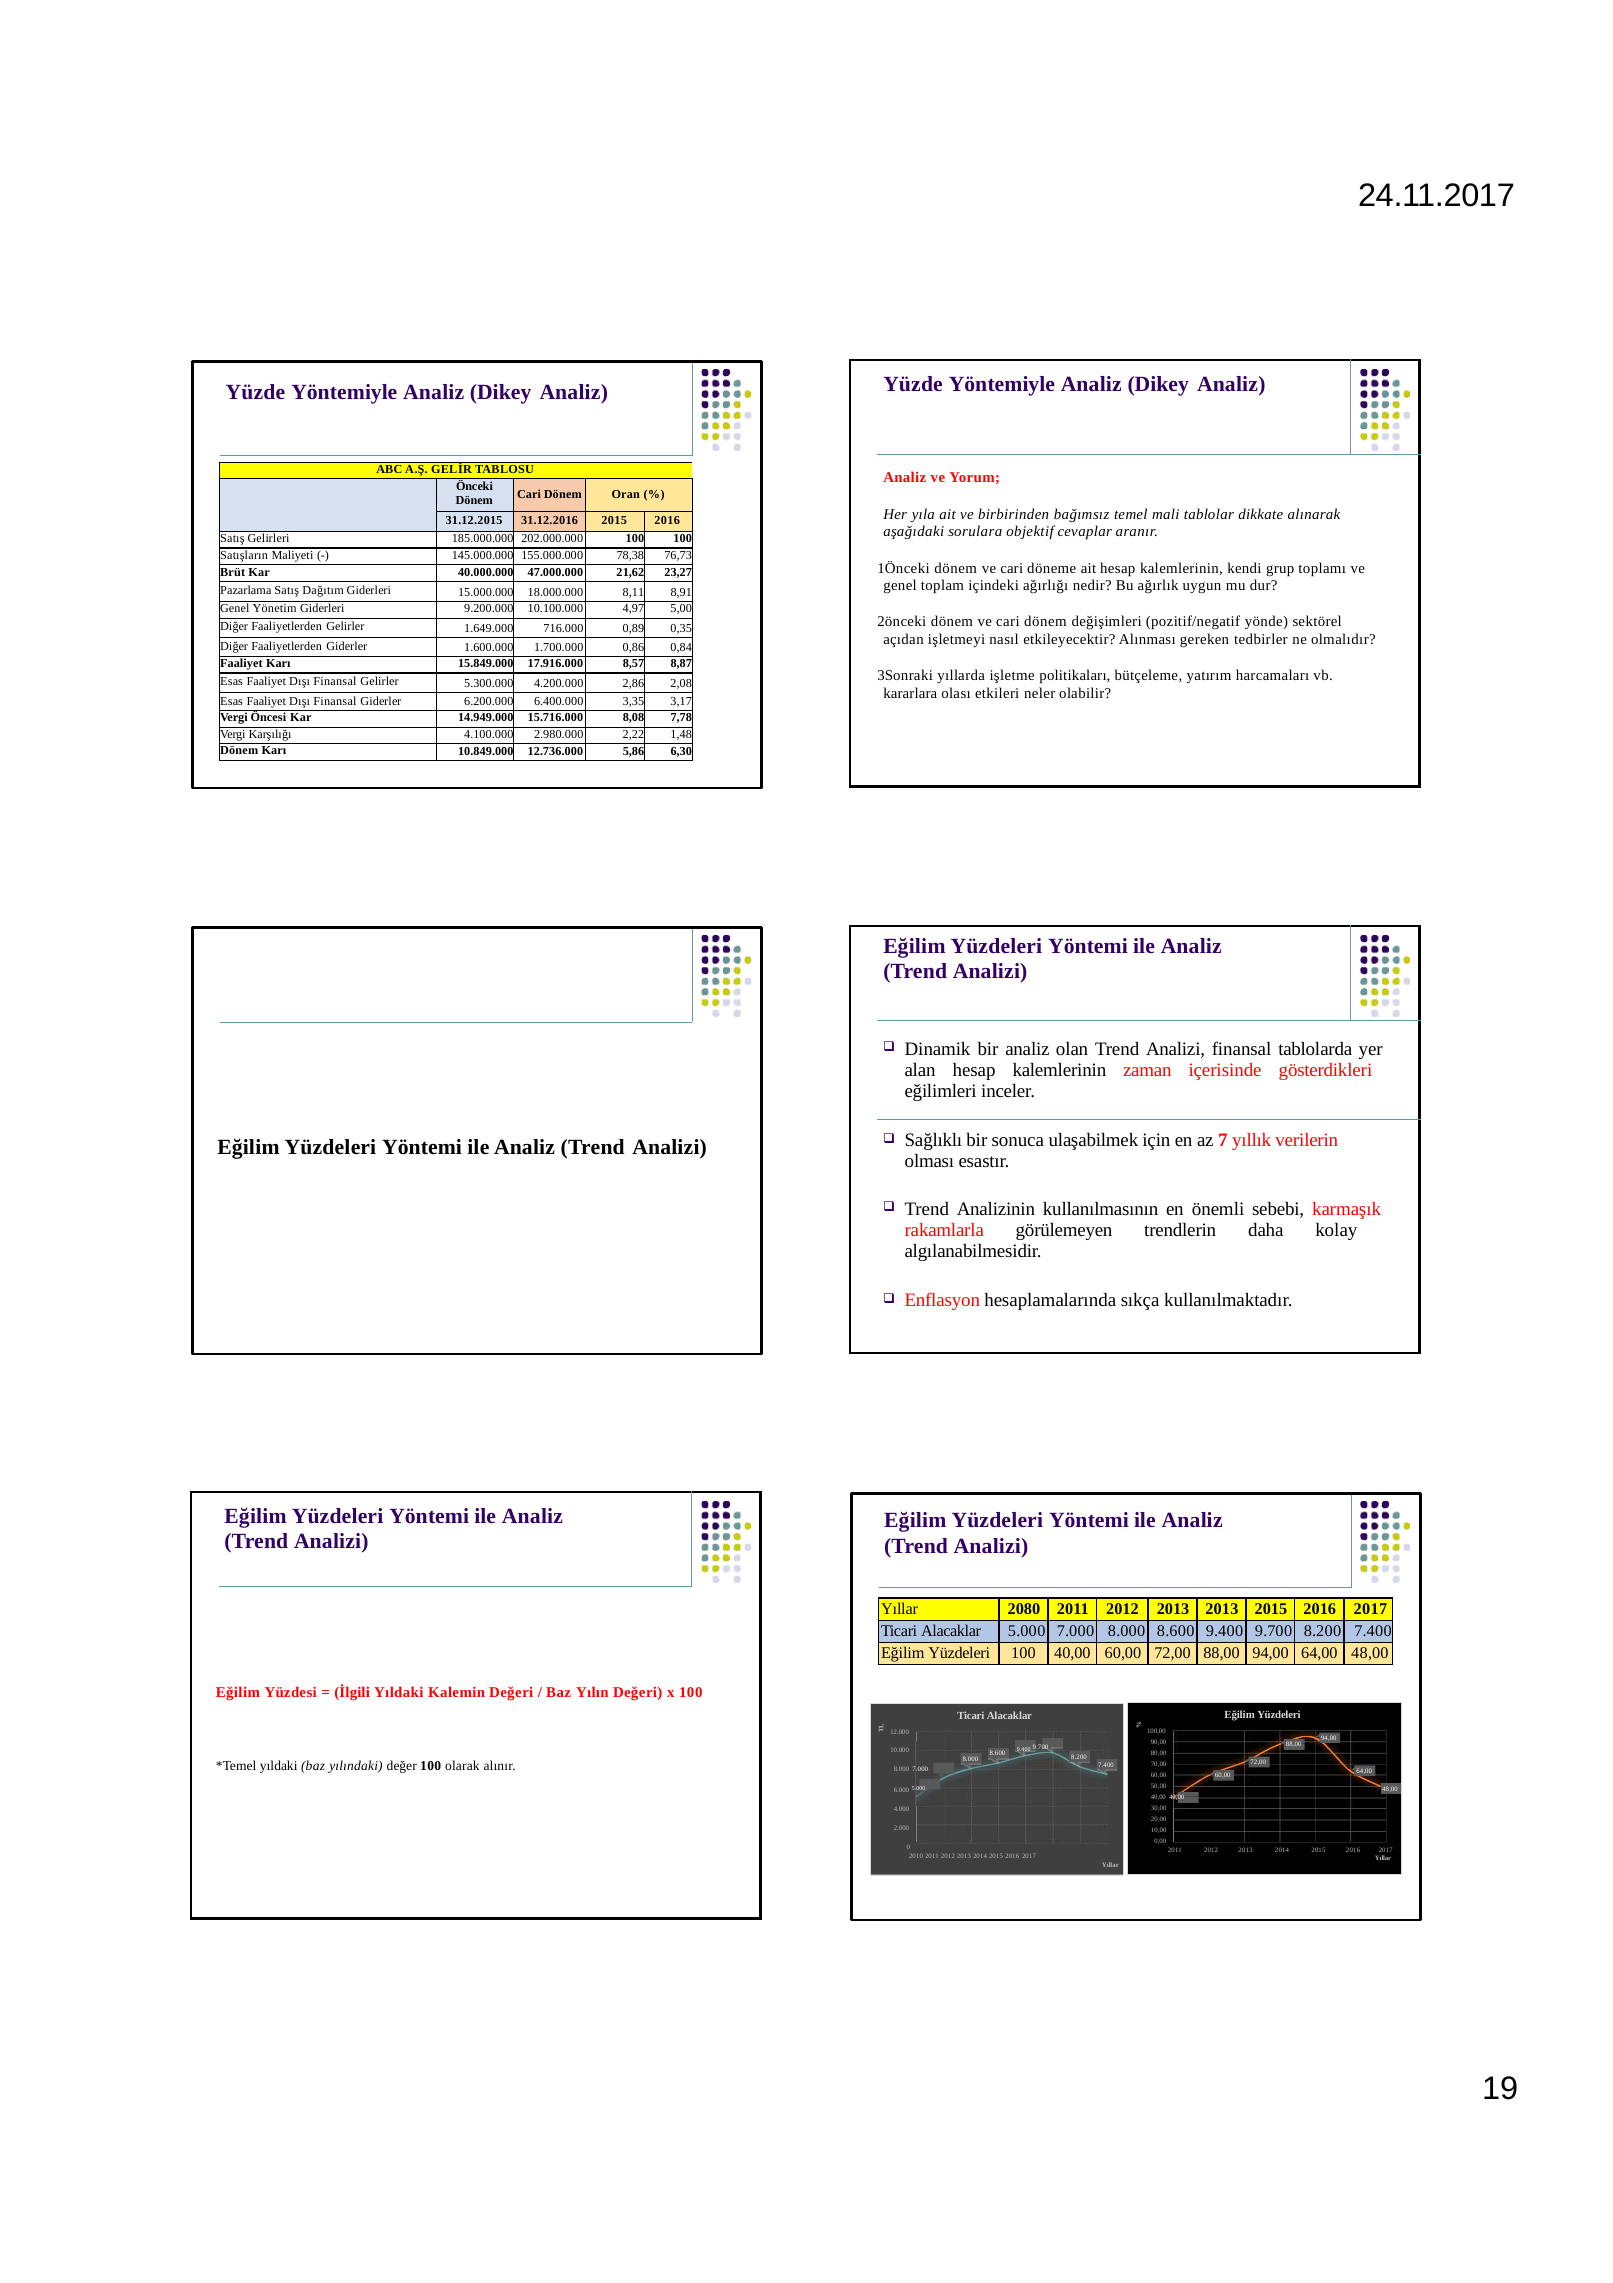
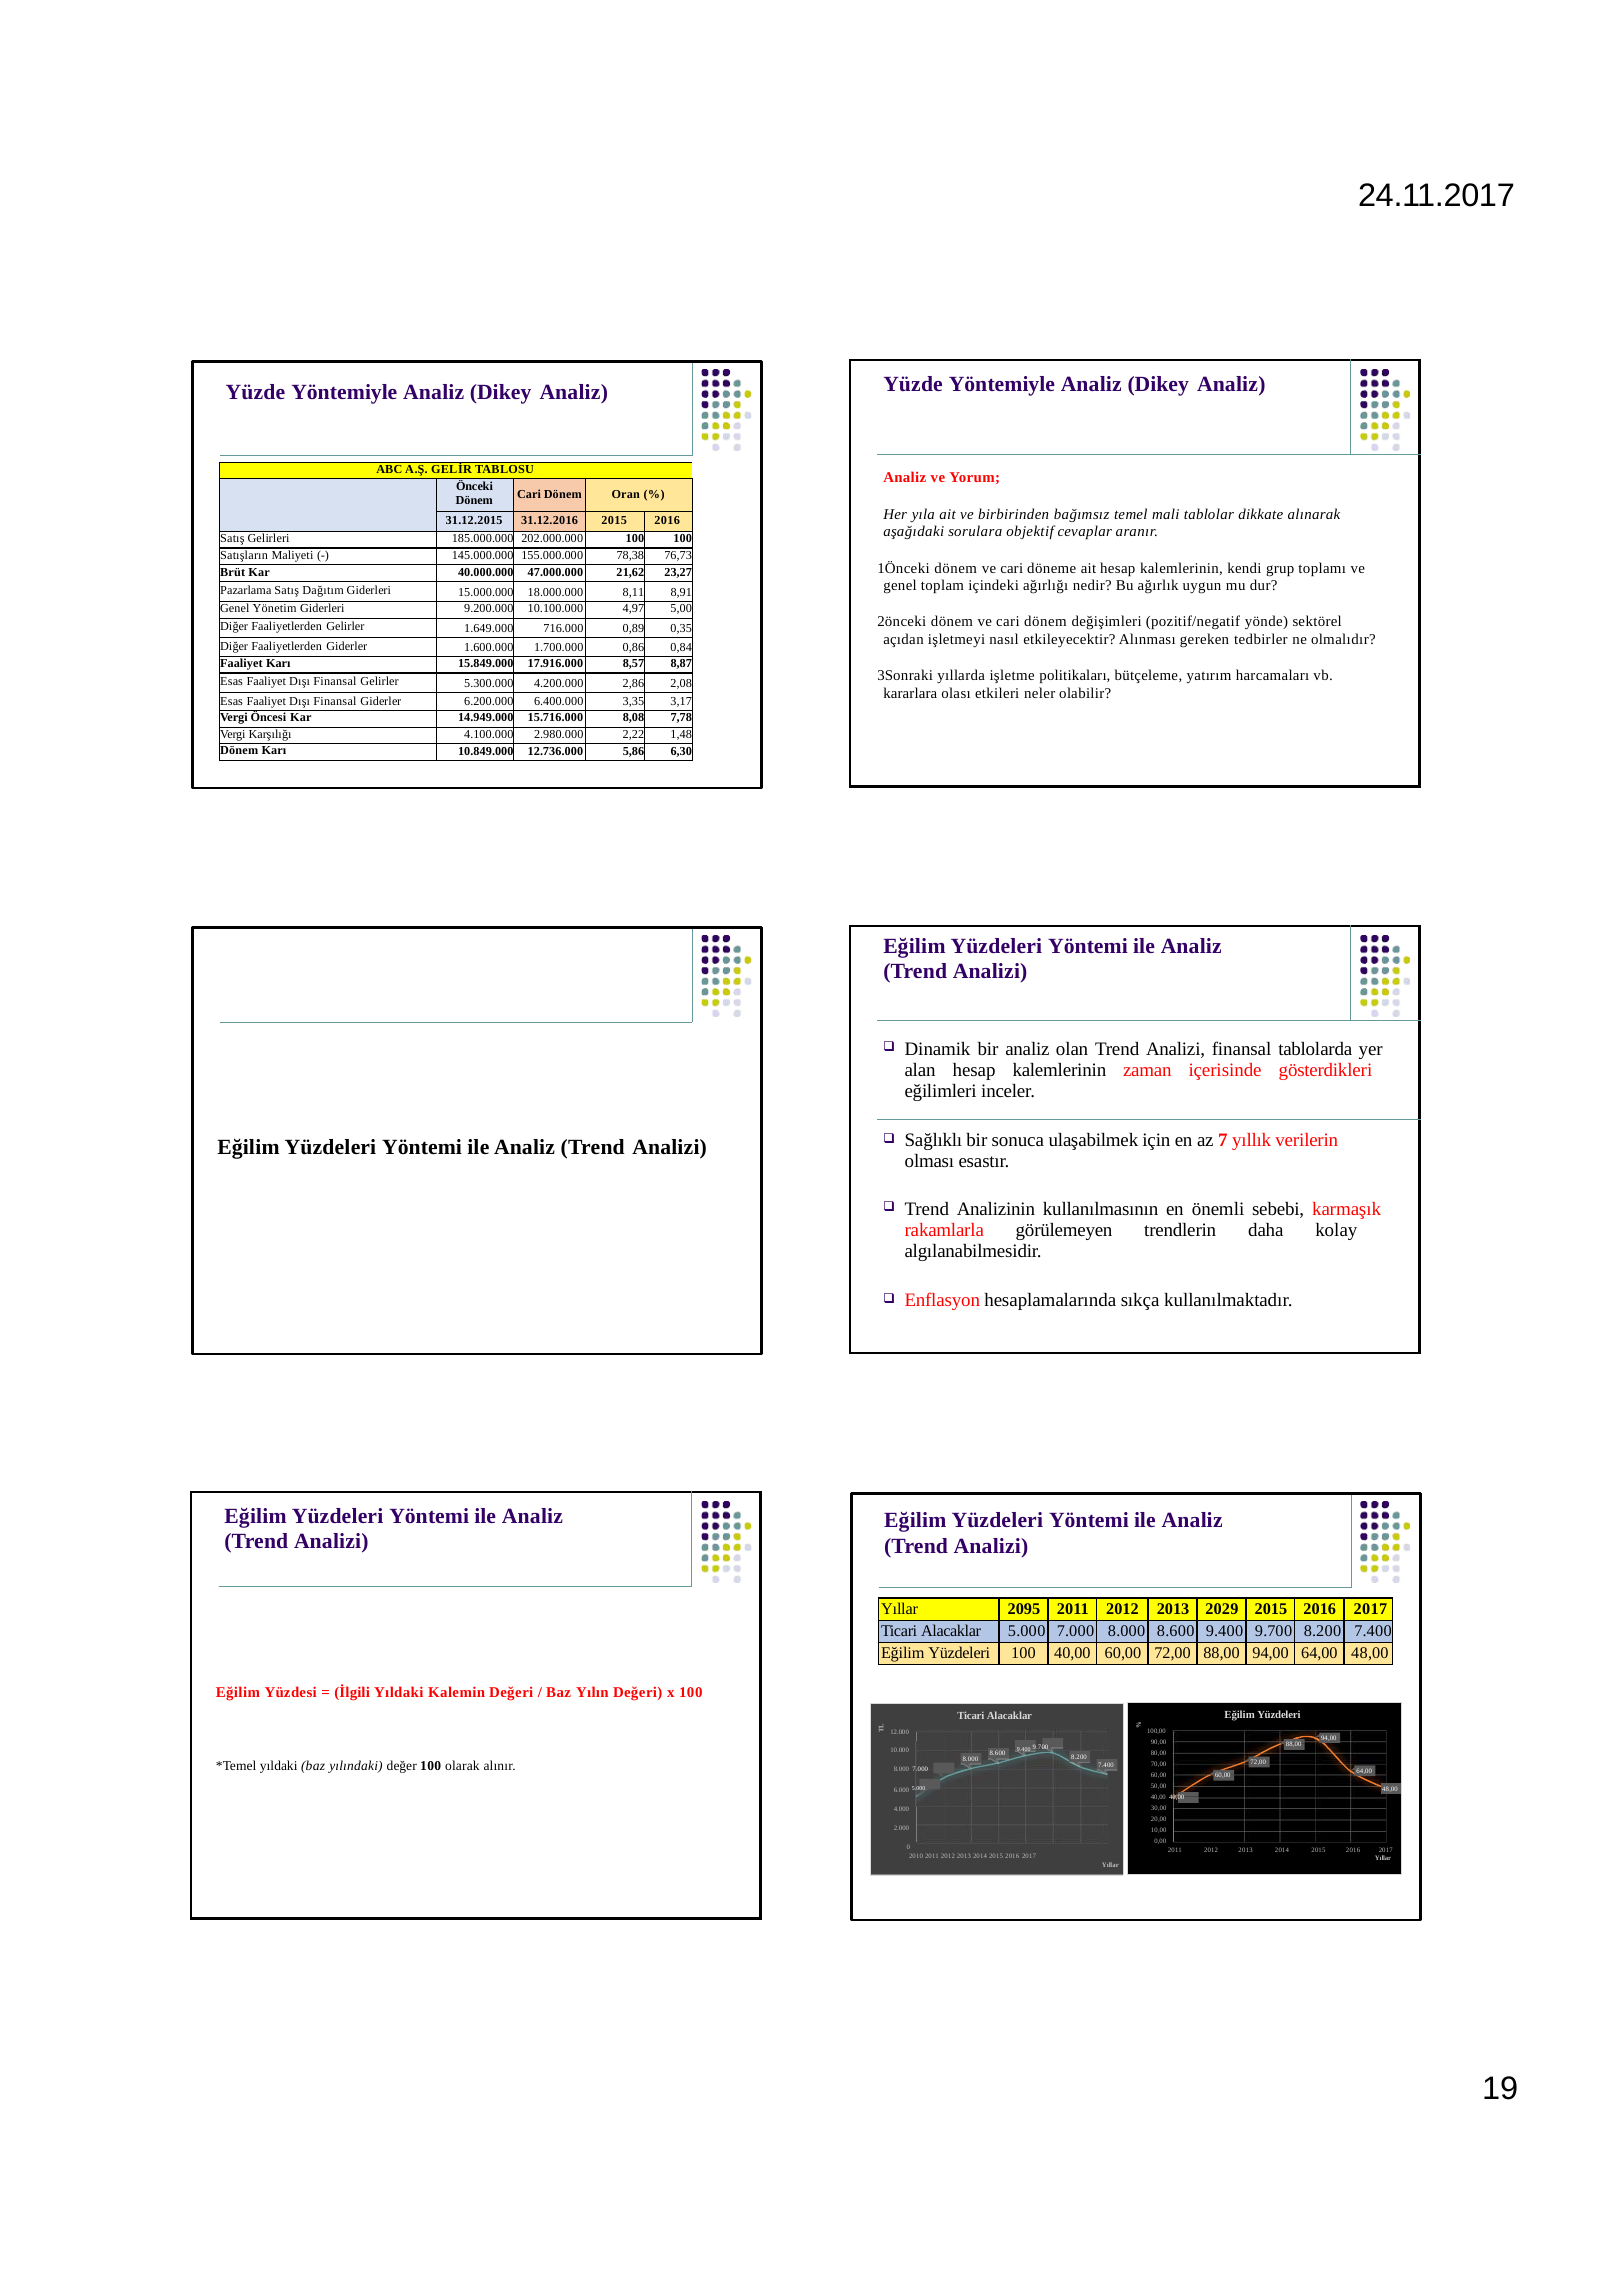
2080: 2080 -> 2095 (1024, 1608)
2013 2013: 2013 -> 2029 (1222, 1608)
